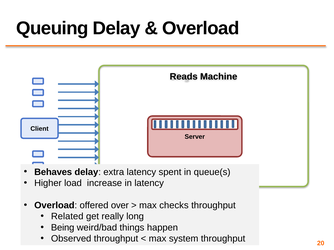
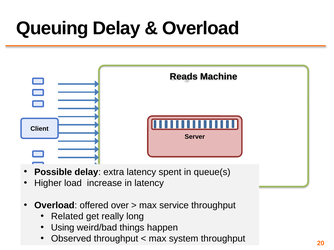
Behaves: Behaves -> Possible (53, 172)
checks: checks -> service (174, 206)
Being: Being -> Using (63, 228)
